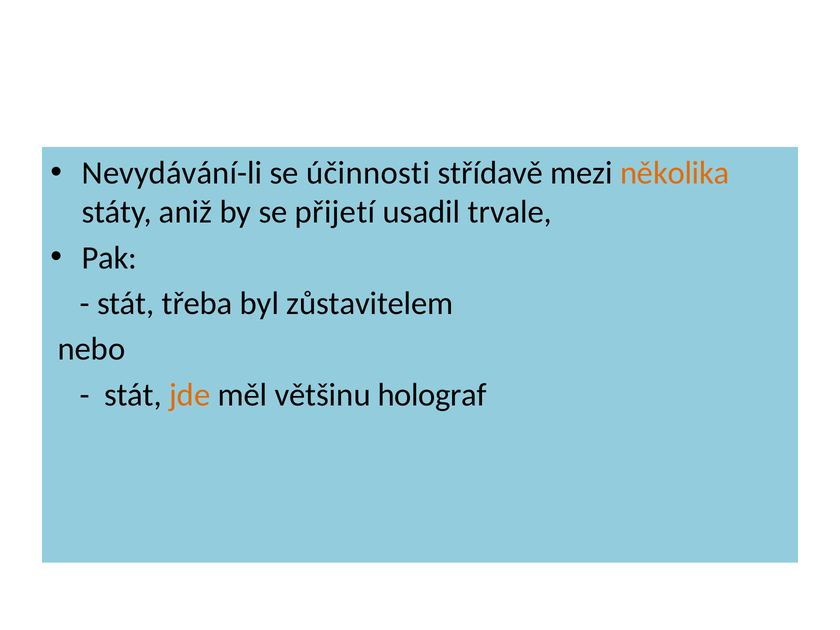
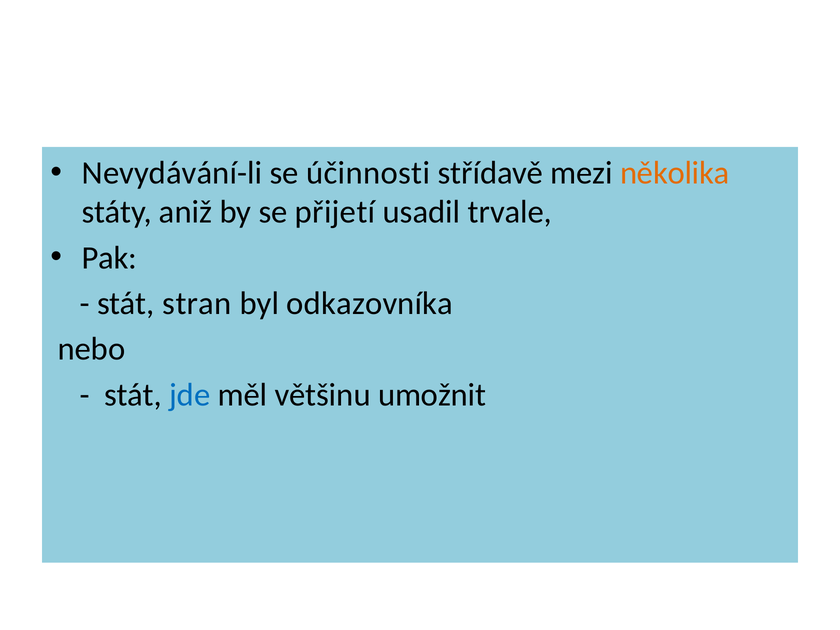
třeba: třeba -> stran (197, 303)
zůstavitelem: zůstavitelem -> odkazovníka (370, 303)
jde colour: orange -> blue (190, 395)
holograf: holograf -> umožnit (432, 395)
